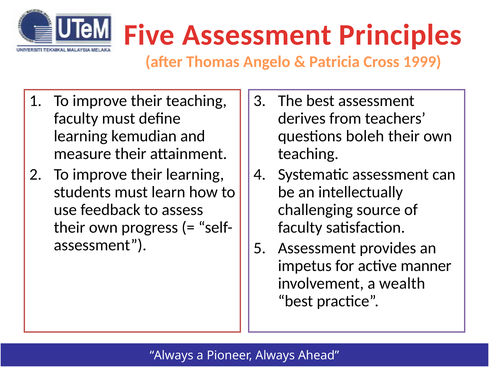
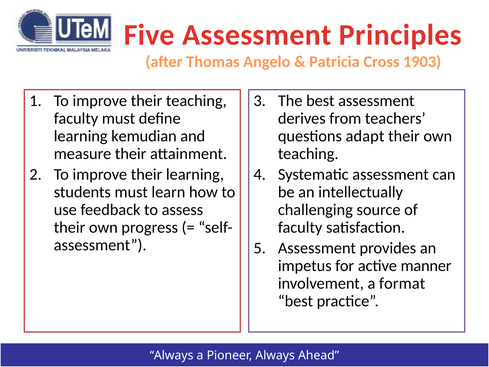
1999: 1999 -> 1903 (422, 62)
boleh: boleh -> adapt (365, 136)
wealth: wealth -> format (402, 283)
